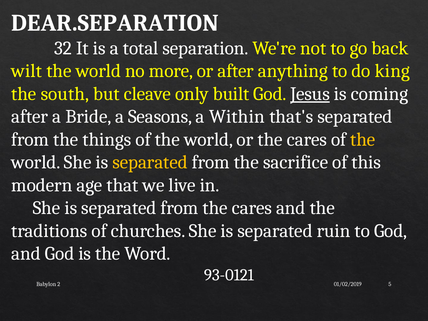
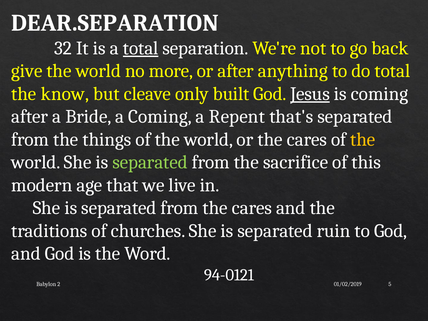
total underline: none -> present (141, 48)
wilt: wilt -> give (27, 71)
do king: king -> total (392, 71)
south: south -> know (65, 94)
a Seasons: Seasons -> Coming (160, 117)
Within: Within -> Repent (237, 117)
separated colour: yellow -> light green (150, 162)
93-0121: 93-0121 -> 94-0121 (229, 275)
